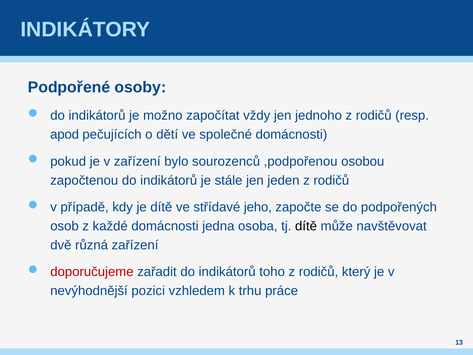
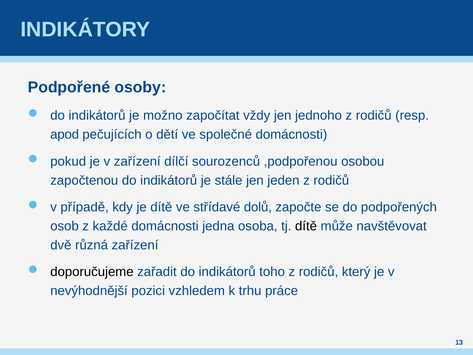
bylo: bylo -> dílčí (176, 161)
jeho: jeho -> dolů (258, 207)
doporučujeme colour: red -> black (92, 272)
